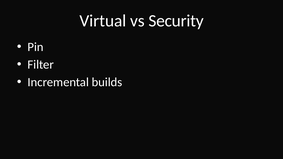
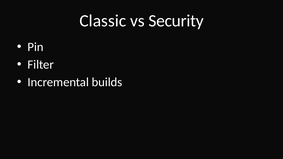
Virtual: Virtual -> Classic (103, 21)
